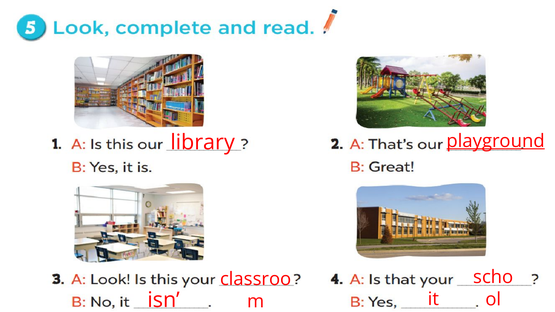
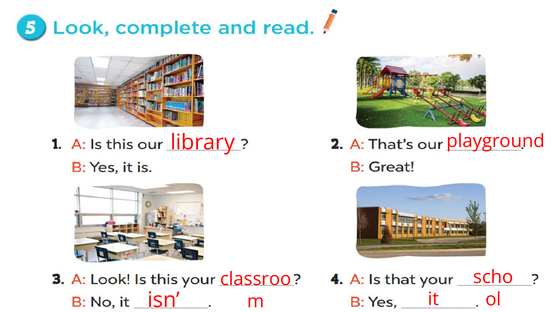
playground underline: present -> none (496, 141)
